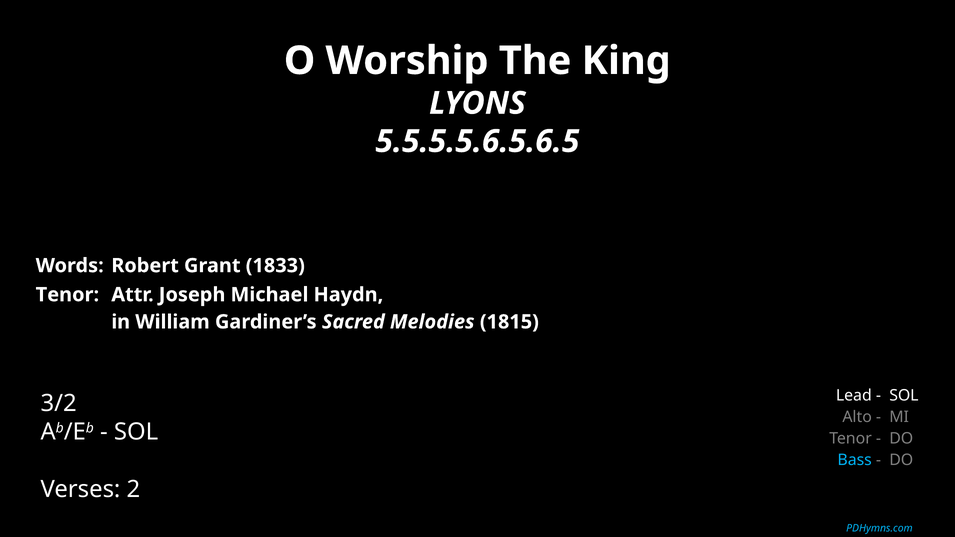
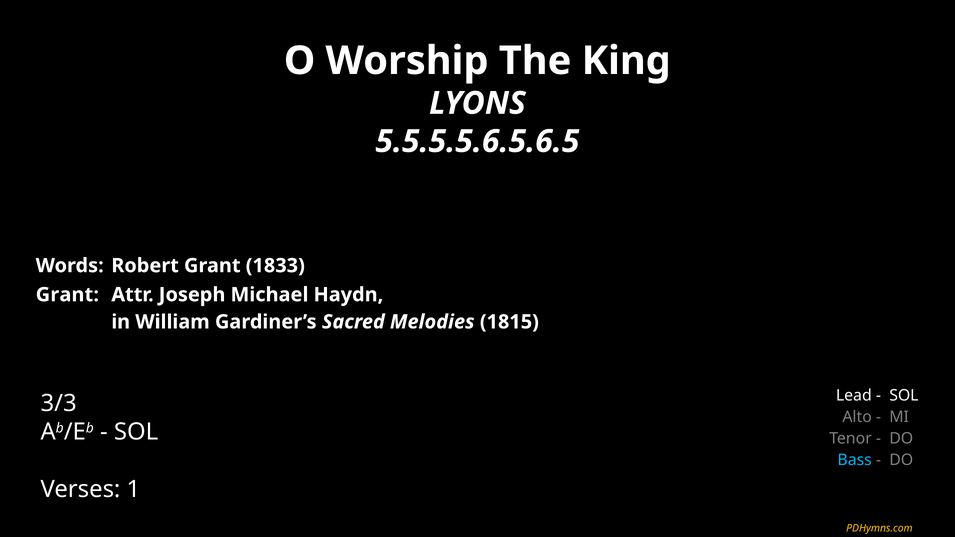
Tenor: Tenor -> Grant (67, 295)
3/2: 3/2 -> 3/3 (59, 403)
2: 2 -> 1 (133, 489)
PDHymns.com colour: light blue -> yellow (879, 528)
